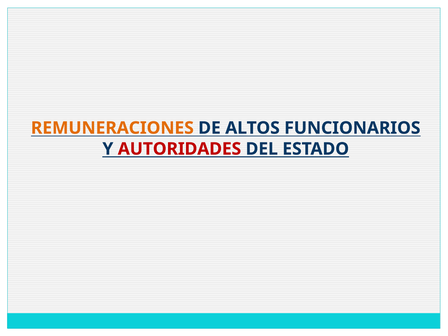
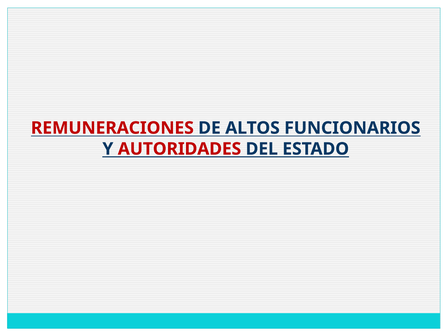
REMUNERACIONES colour: orange -> red (112, 128)
